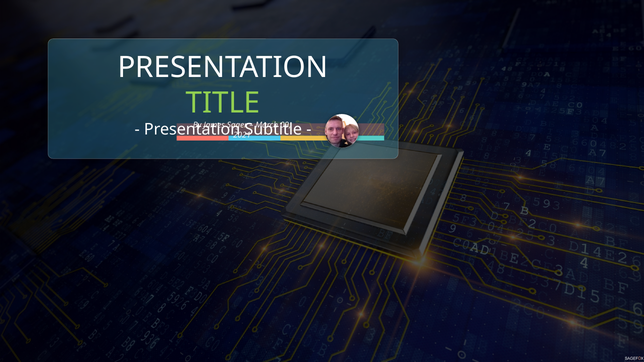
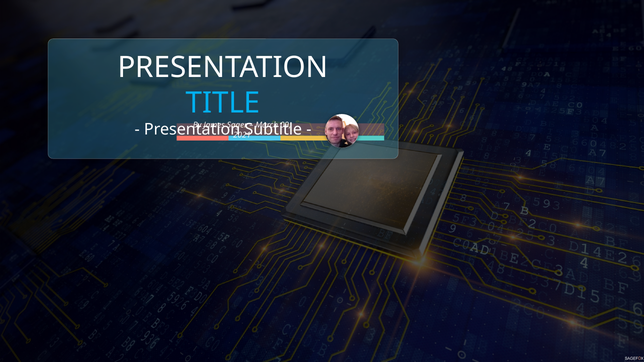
TITLE colour: light green -> light blue (223, 103)
